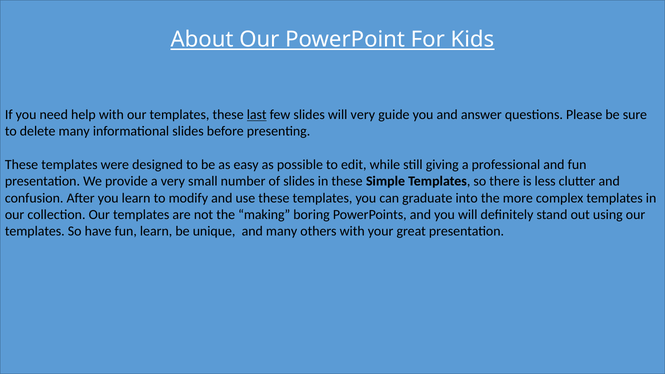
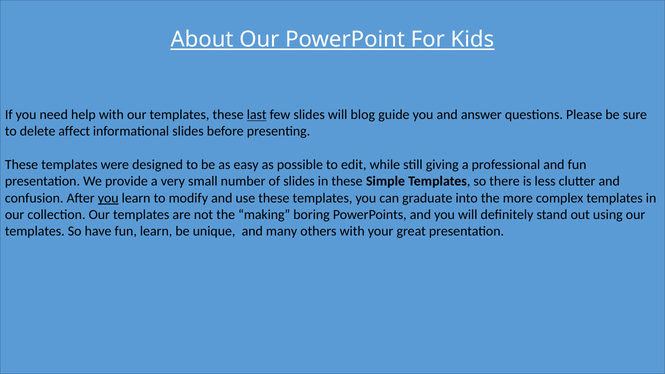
will very: very -> blog (363, 115)
delete many: many -> affect (74, 131)
you underline: none -> present (108, 198)
